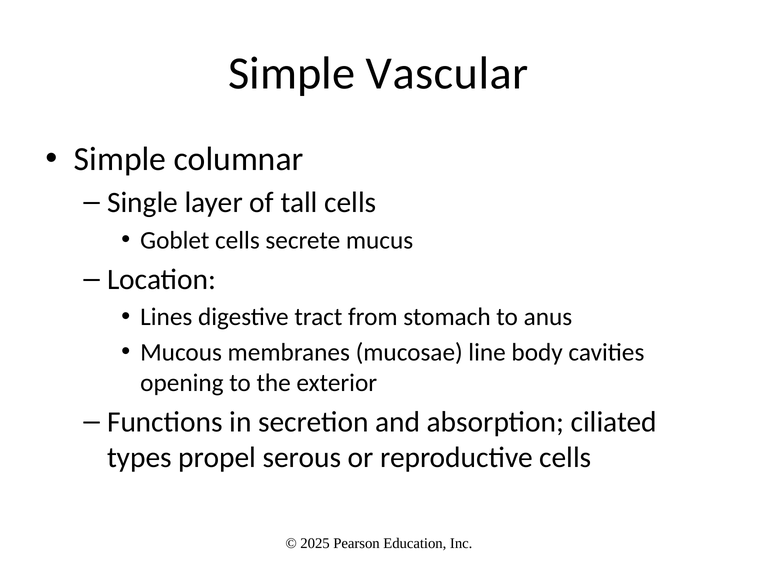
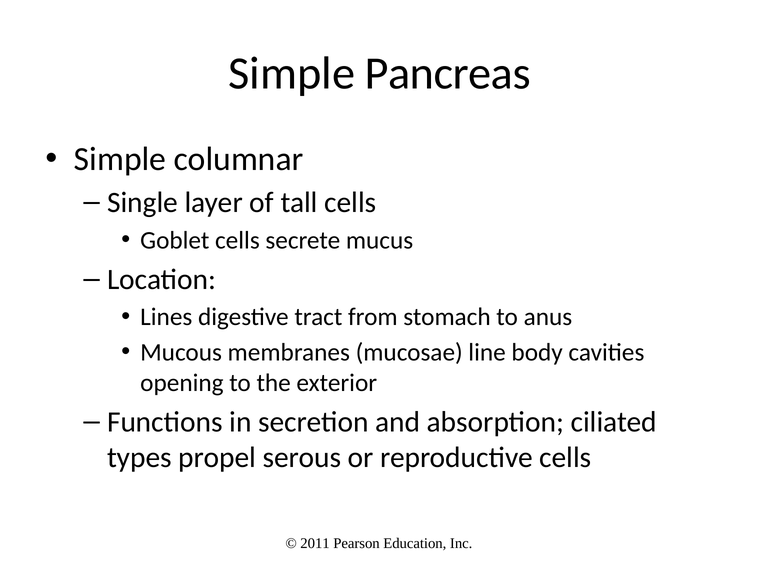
Vascular: Vascular -> Pancreas (448, 73)
2025: 2025 -> 2011 (315, 543)
